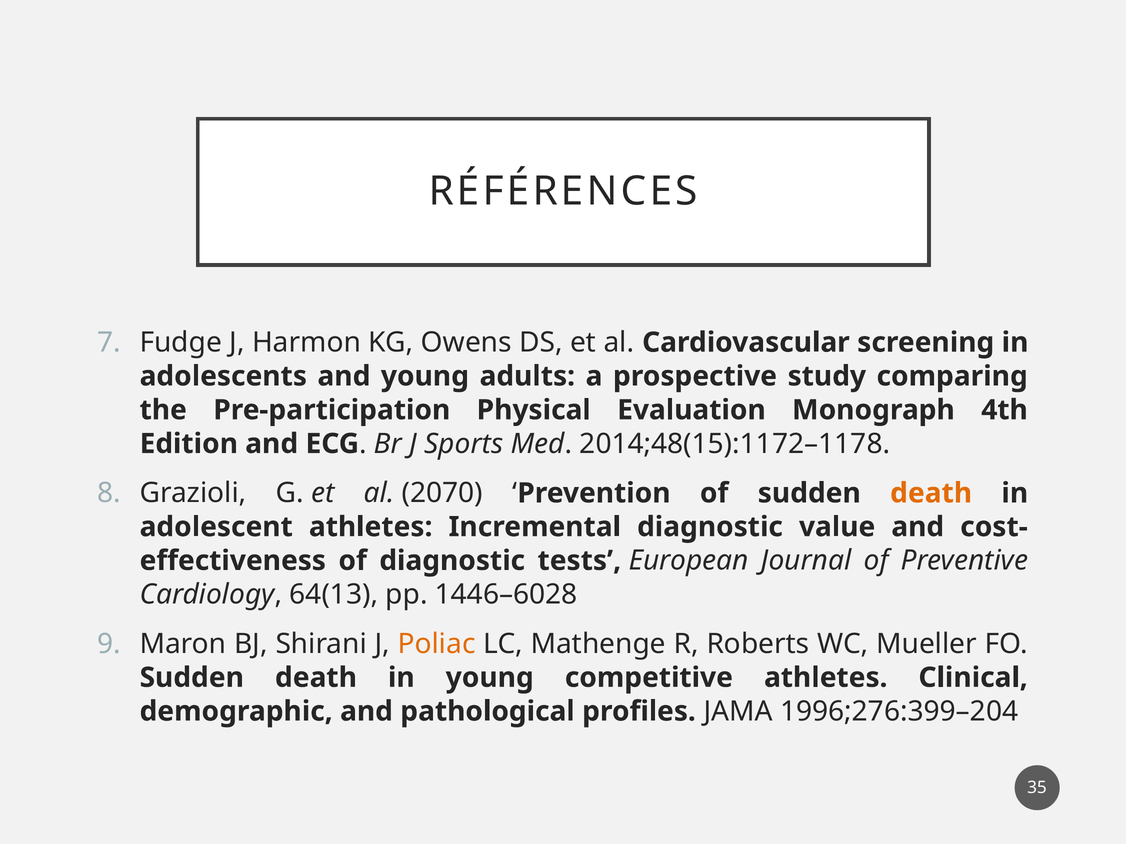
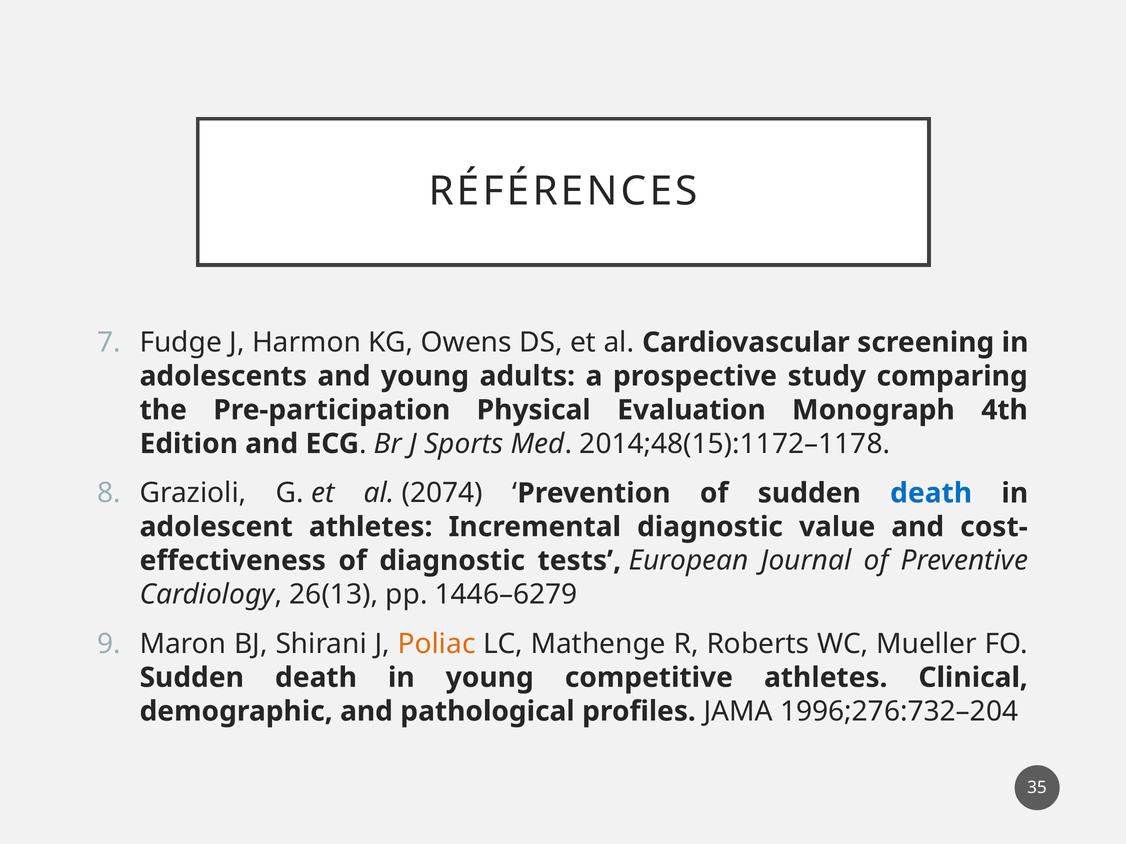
2070: 2070 -> 2074 (442, 493)
death colour: orange -> blue (931, 493)
64(13: 64(13 -> 26(13 (334, 595)
1446–6028: 1446–6028 -> 1446–6279 (506, 595)
1996;276:399–204: 1996;276:399–204 -> 1996;276:732–204 (899, 712)
